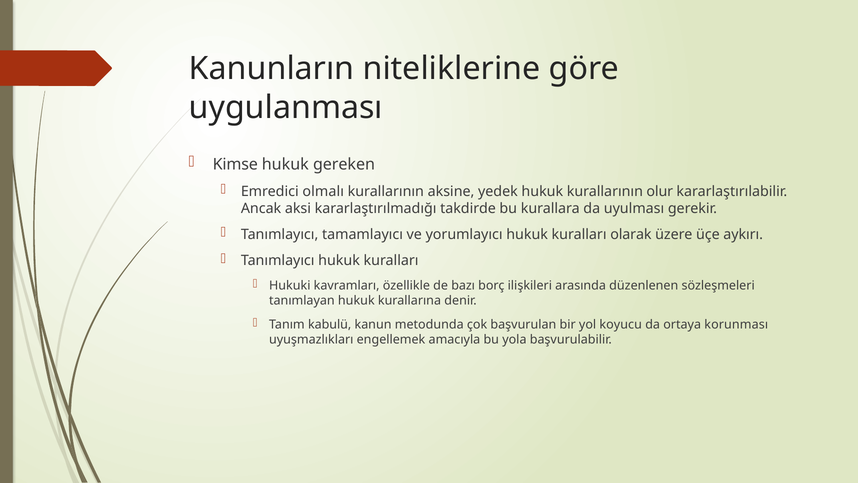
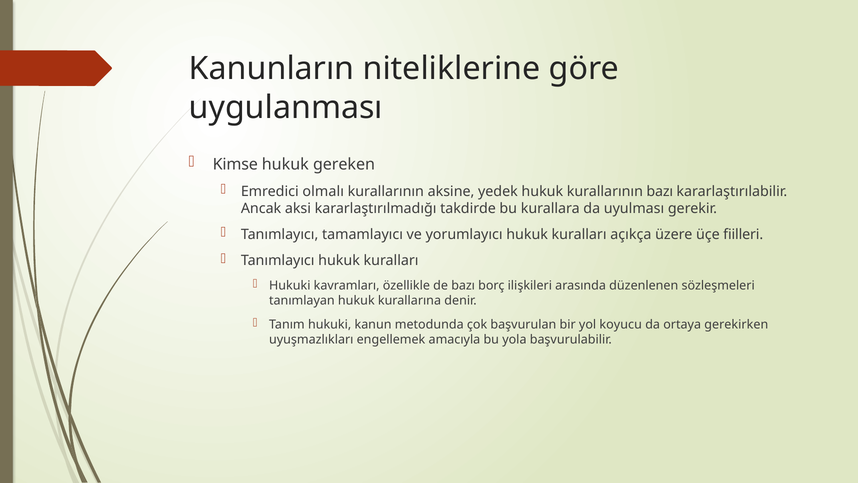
kurallarının olur: olur -> bazı (660, 191)
olarak: olarak -> açıkça (631, 234)
aykırı: aykırı -> fiilleri (743, 234)
Tanım kabulü: kabulü -> hukuki (330, 324)
korunması: korunması -> gerekirken (736, 324)
